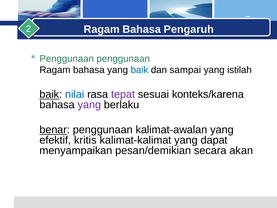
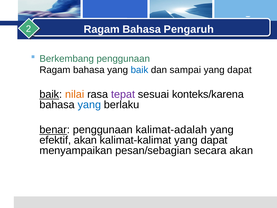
Penggunaan: Penggunaan -> Berkembang (67, 59)
istilah: istilah -> dapat (239, 70)
nilai colour: blue -> orange (75, 94)
yang colour: purple -> blue (89, 105)
kalimat-awalan: kalimat-awalan -> kalimat-adalah (171, 130)
efektif kritis: kritis -> akan (85, 140)
pesan/demikian: pesan/demikian -> pesan/sebagian (153, 150)
